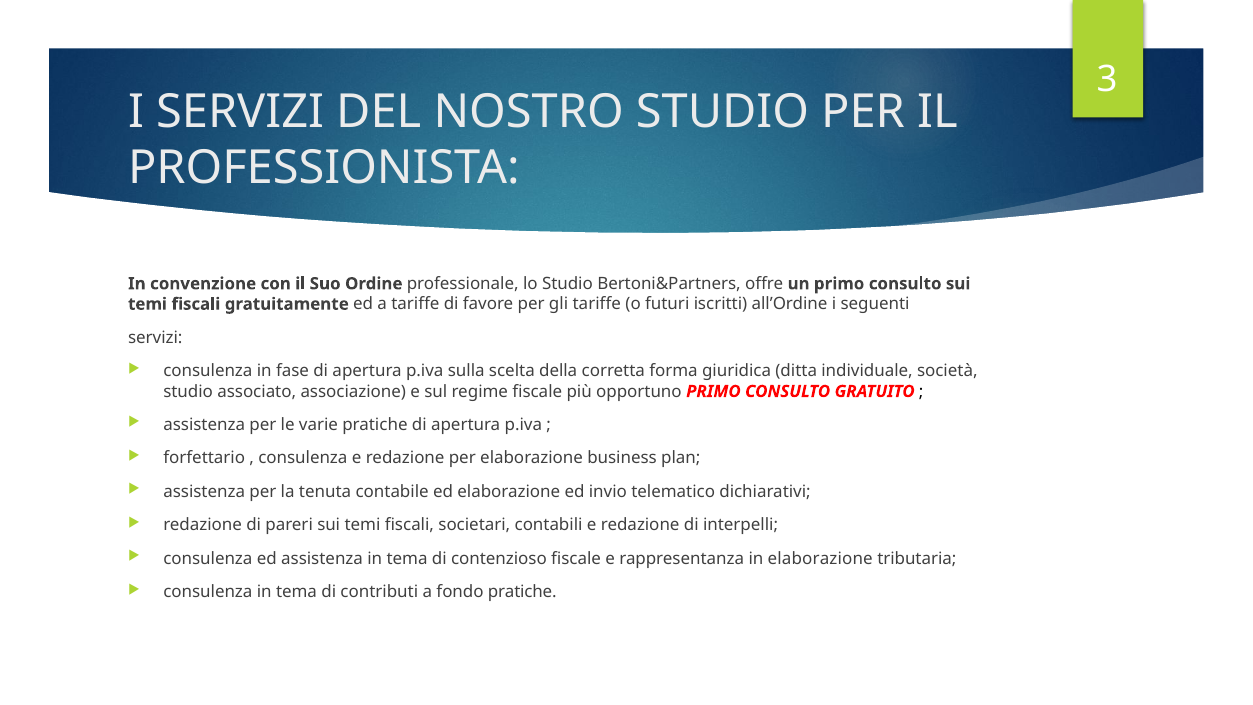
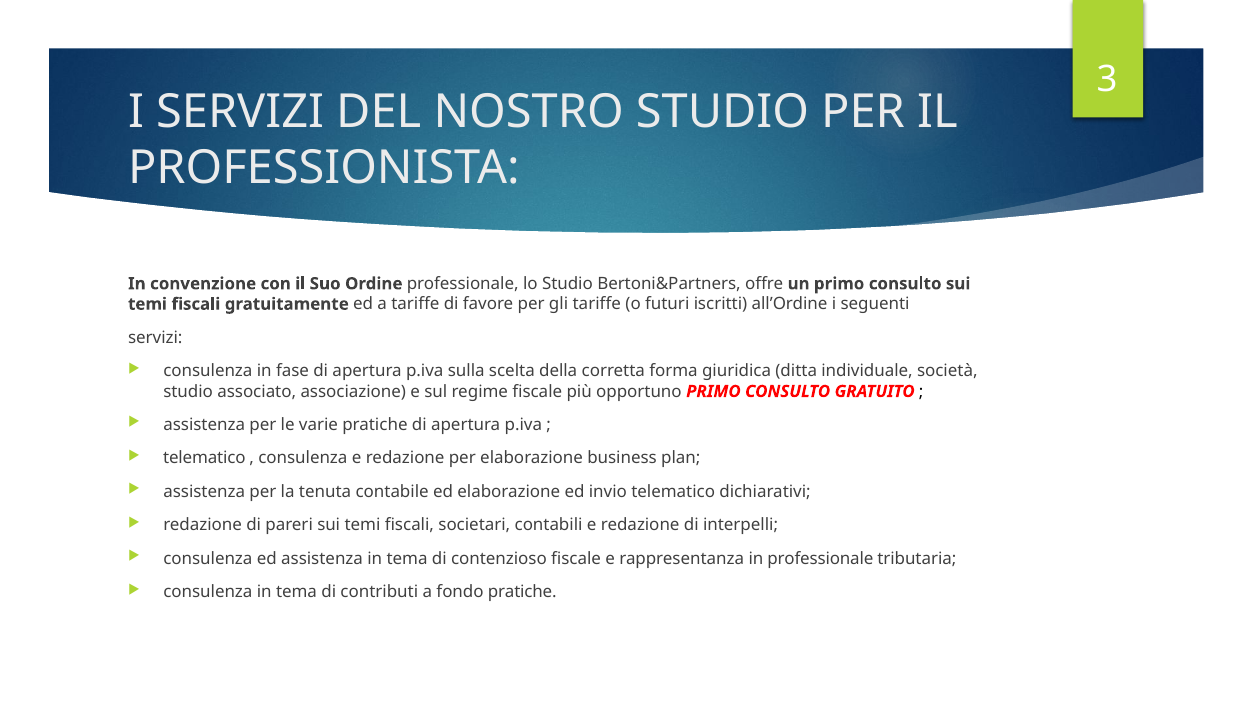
forfettario: forfettario -> telematico (204, 458)
in elaborazione: elaborazione -> professionale (820, 559)
